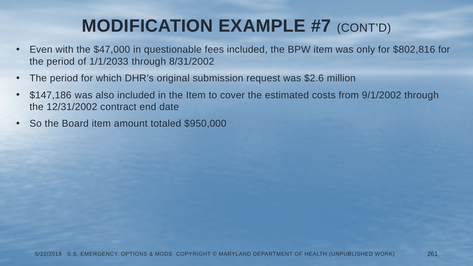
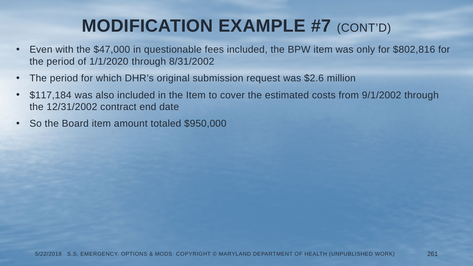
1/1/2033: 1/1/2033 -> 1/1/2020 (109, 62)
$147,186: $147,186 -> $117,184 (51, 95)
